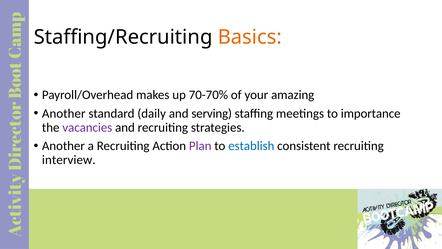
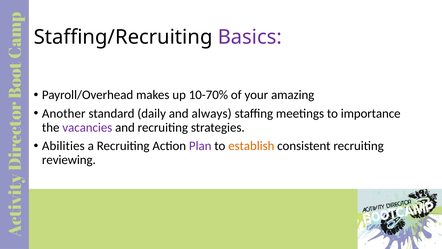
Basics colour: orange -> purple (250, 37)
70-70%: 70-70% -> 10-70% (208, 95)
serving: serving -> always (212, 113)
Another: Another -> Abilities (63, 146)
establish colour: blue -> orange (251, 146)
interview: interview -> reviewing (69, 160)
